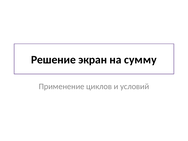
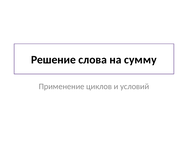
экран: экран -> слова (93, 60)
